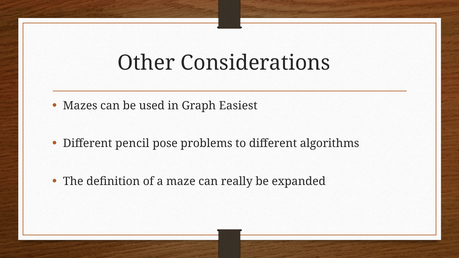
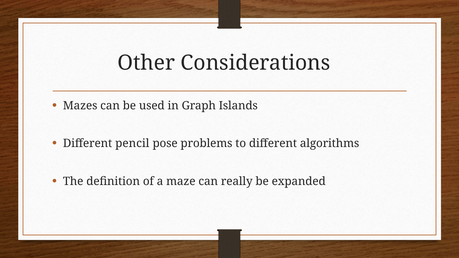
Easiest: Easiest -> Islands (238, 106)
